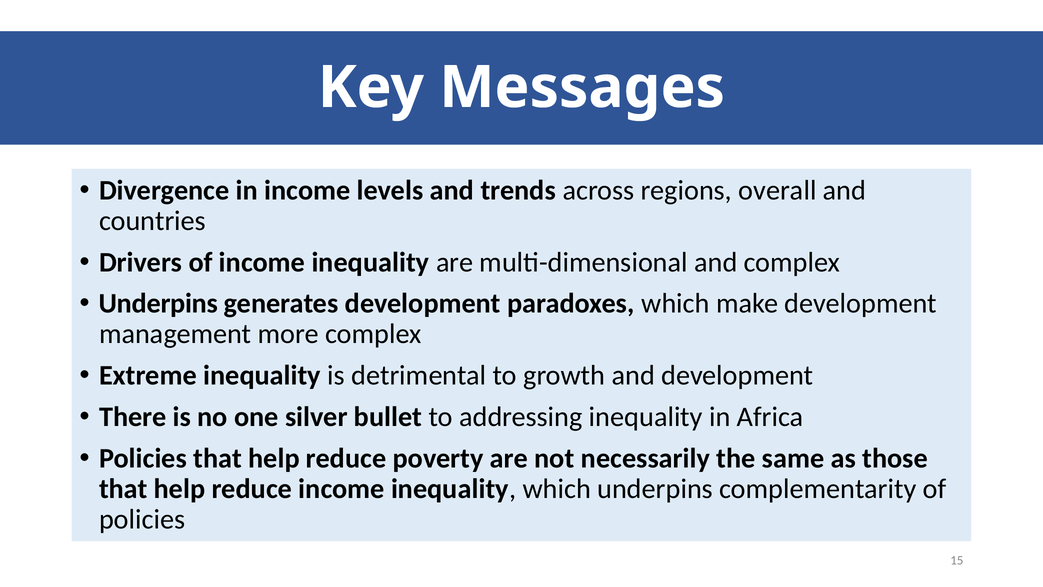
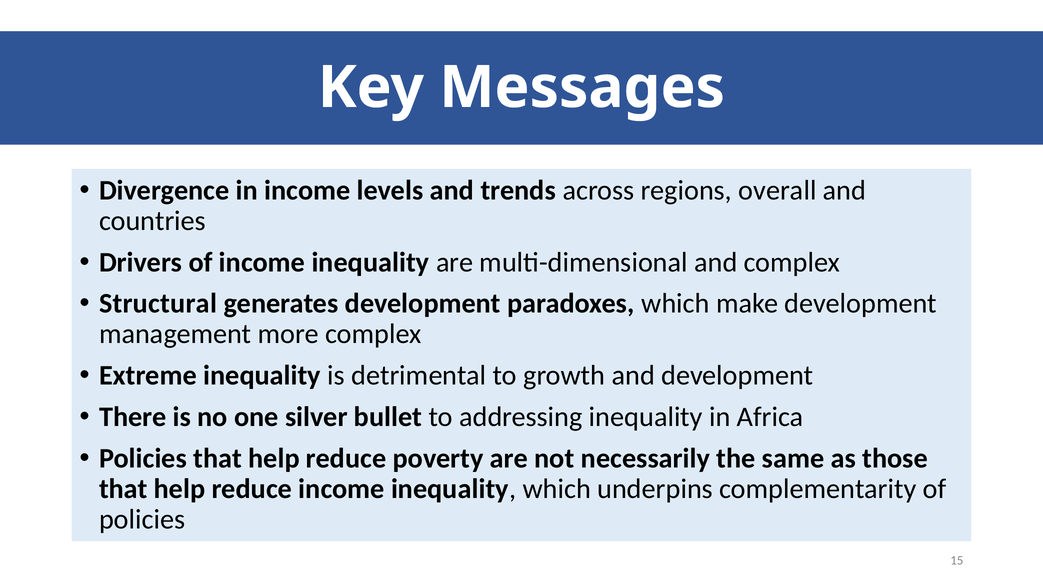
Underpins: Underpins -> Structural (158, 303)
